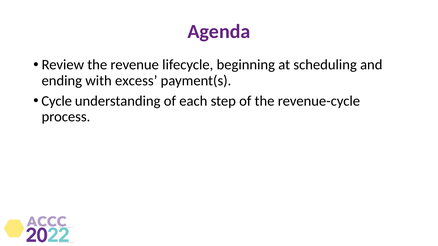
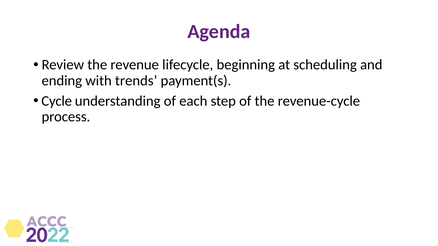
excess: excess -> trends (136, 81)
